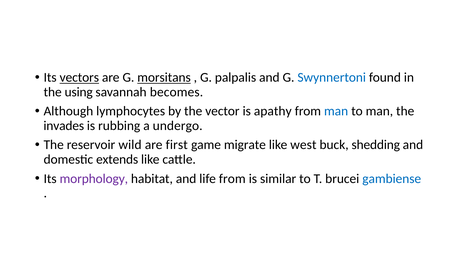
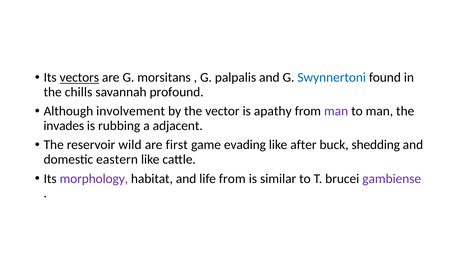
morsitans underline: present -> none (164, 78)
using: using -> chills (79, 92)
becomes: becomes -> profound (177, 92)
lymphocytes: lymphocytes -> involvement (131, 111)
man colour: blue -> purple (336, 111)
undergo: undergo -> adjacent (178, 126)
migrate: migrate -> evading (245, 145)
west: west -> after (303, 145)
extends: extends -> eastern (117, 159)
gambiense colour: blue -> purple (392, 179)
